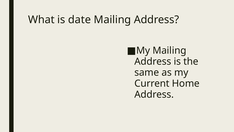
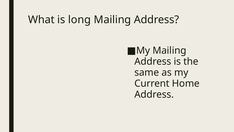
date: date -> long (79, 20)
